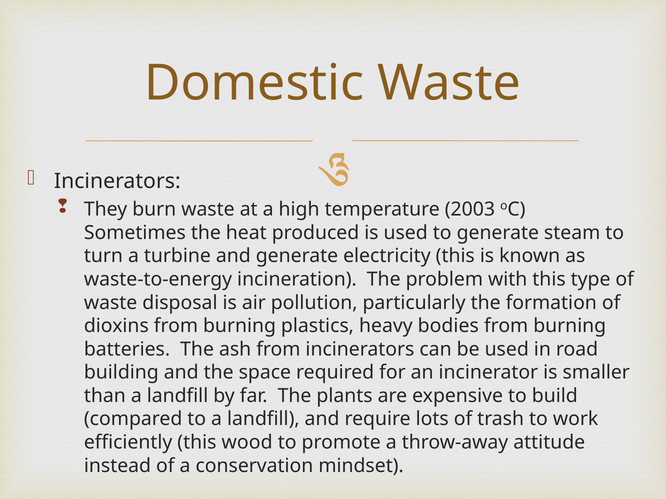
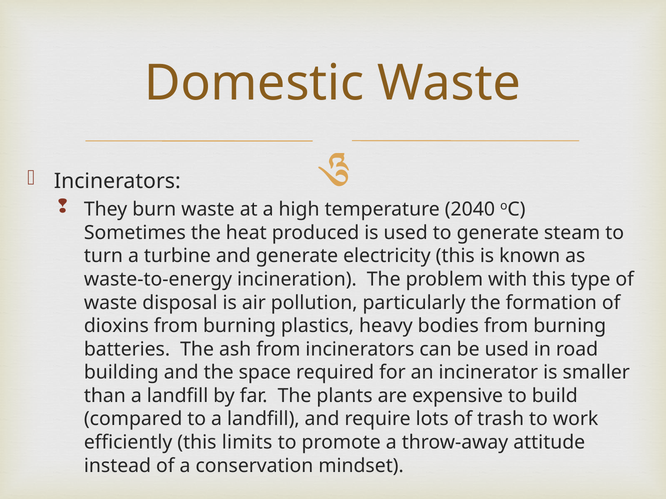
2003: 2003 -> 2040 (470, 210)
wood: wood -> limits (247, 443)
